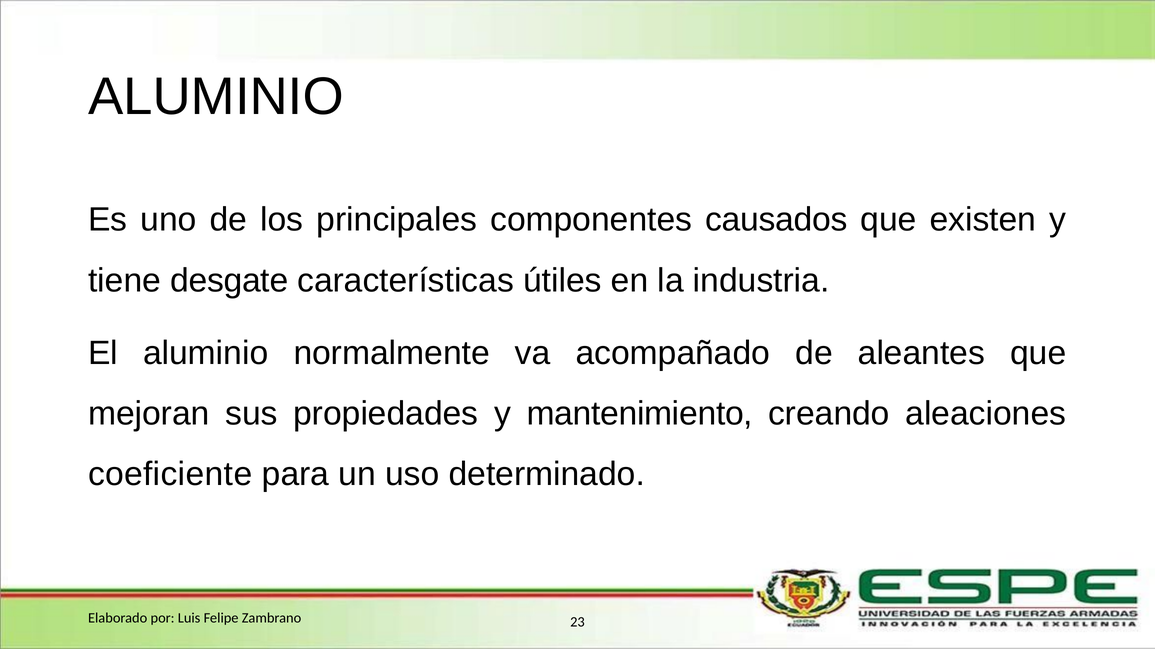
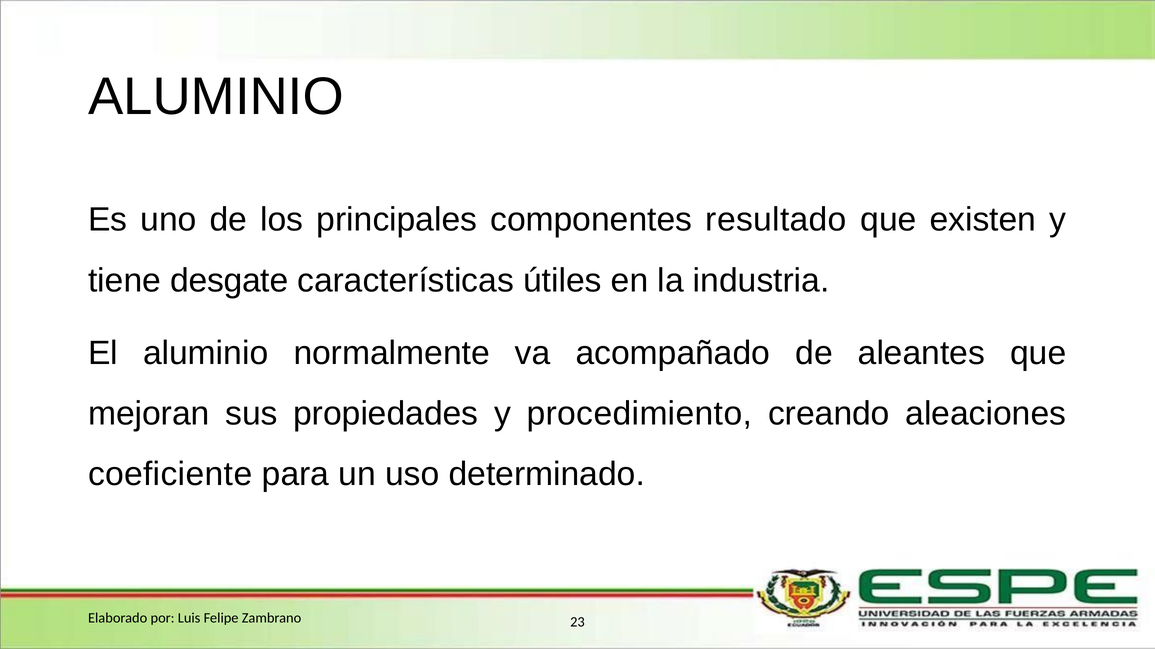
causados: causados -> resultado (776, 220)
mantenimiento: mantenimiento -> procedimiento (639, 414)
